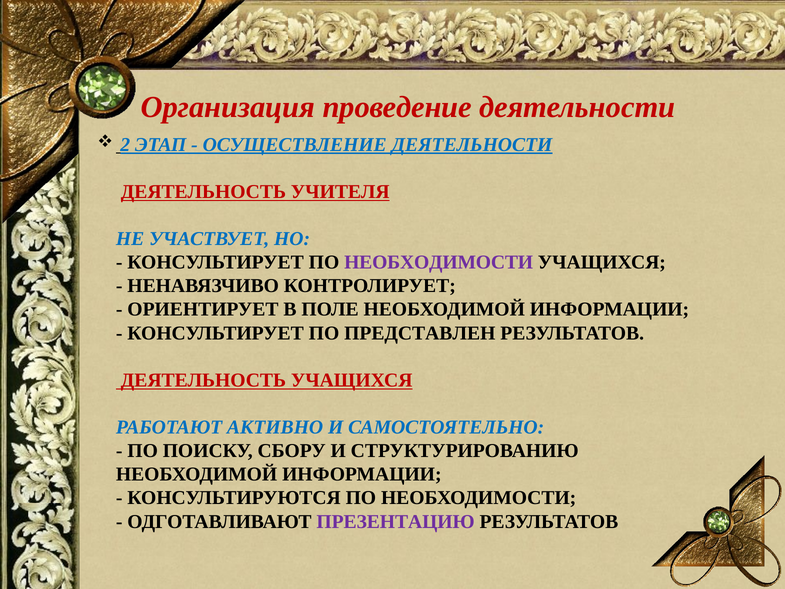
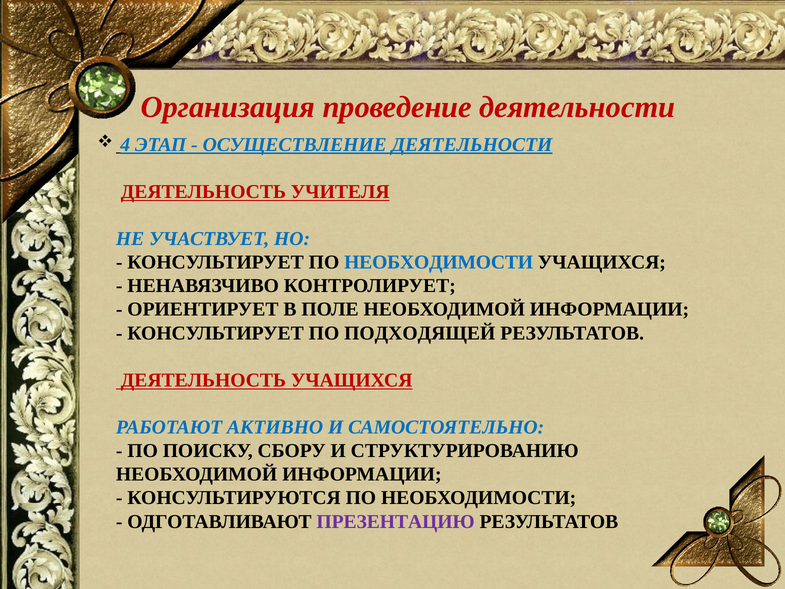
2: 2 -> 4 (125, 145)
НЕОБХОДИМОСТИ colour: purple -> blue (439, 262)
ПРЕДСТАВЛЕН: ПРЕДСТАВЛЕН -> ПОДХОДЯЩЕЙ (420, 333)
